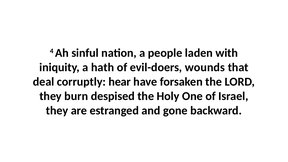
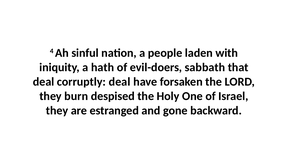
wounds: wounds -> sabbath (205, 67)
corruptly hear: hear -> deal (120, 82)
